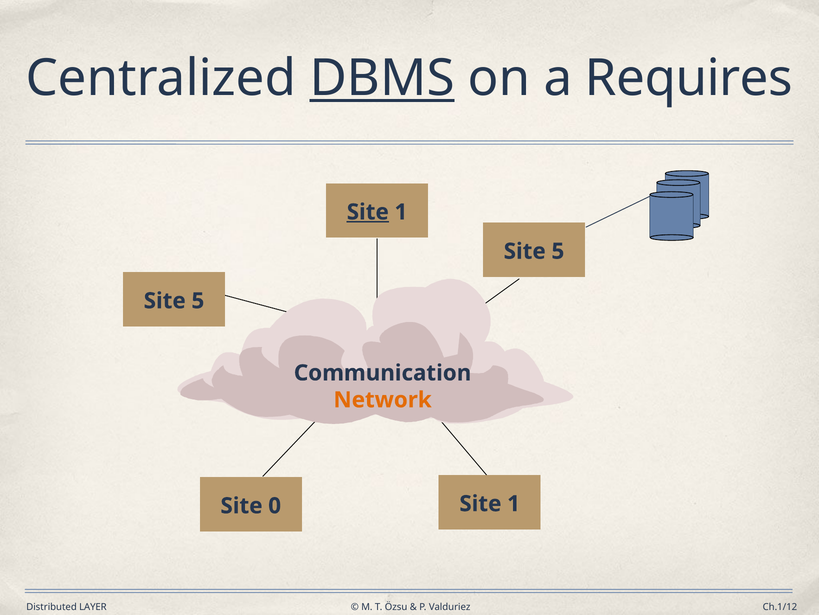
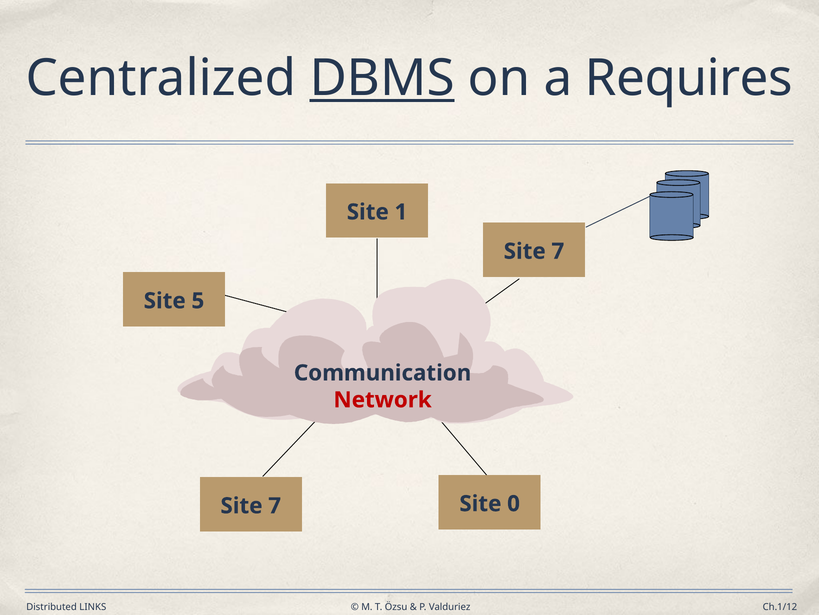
Site underline: present -> none (368, 212)
5: 5 -> 7 (558, 251)
Network colour: orange -> red (383, 399)
1: 1 -> 0 (514, 503)
0: 0 -> 7 (275, 505)
LAYER: LAYER -> LINKS (93, 606)
